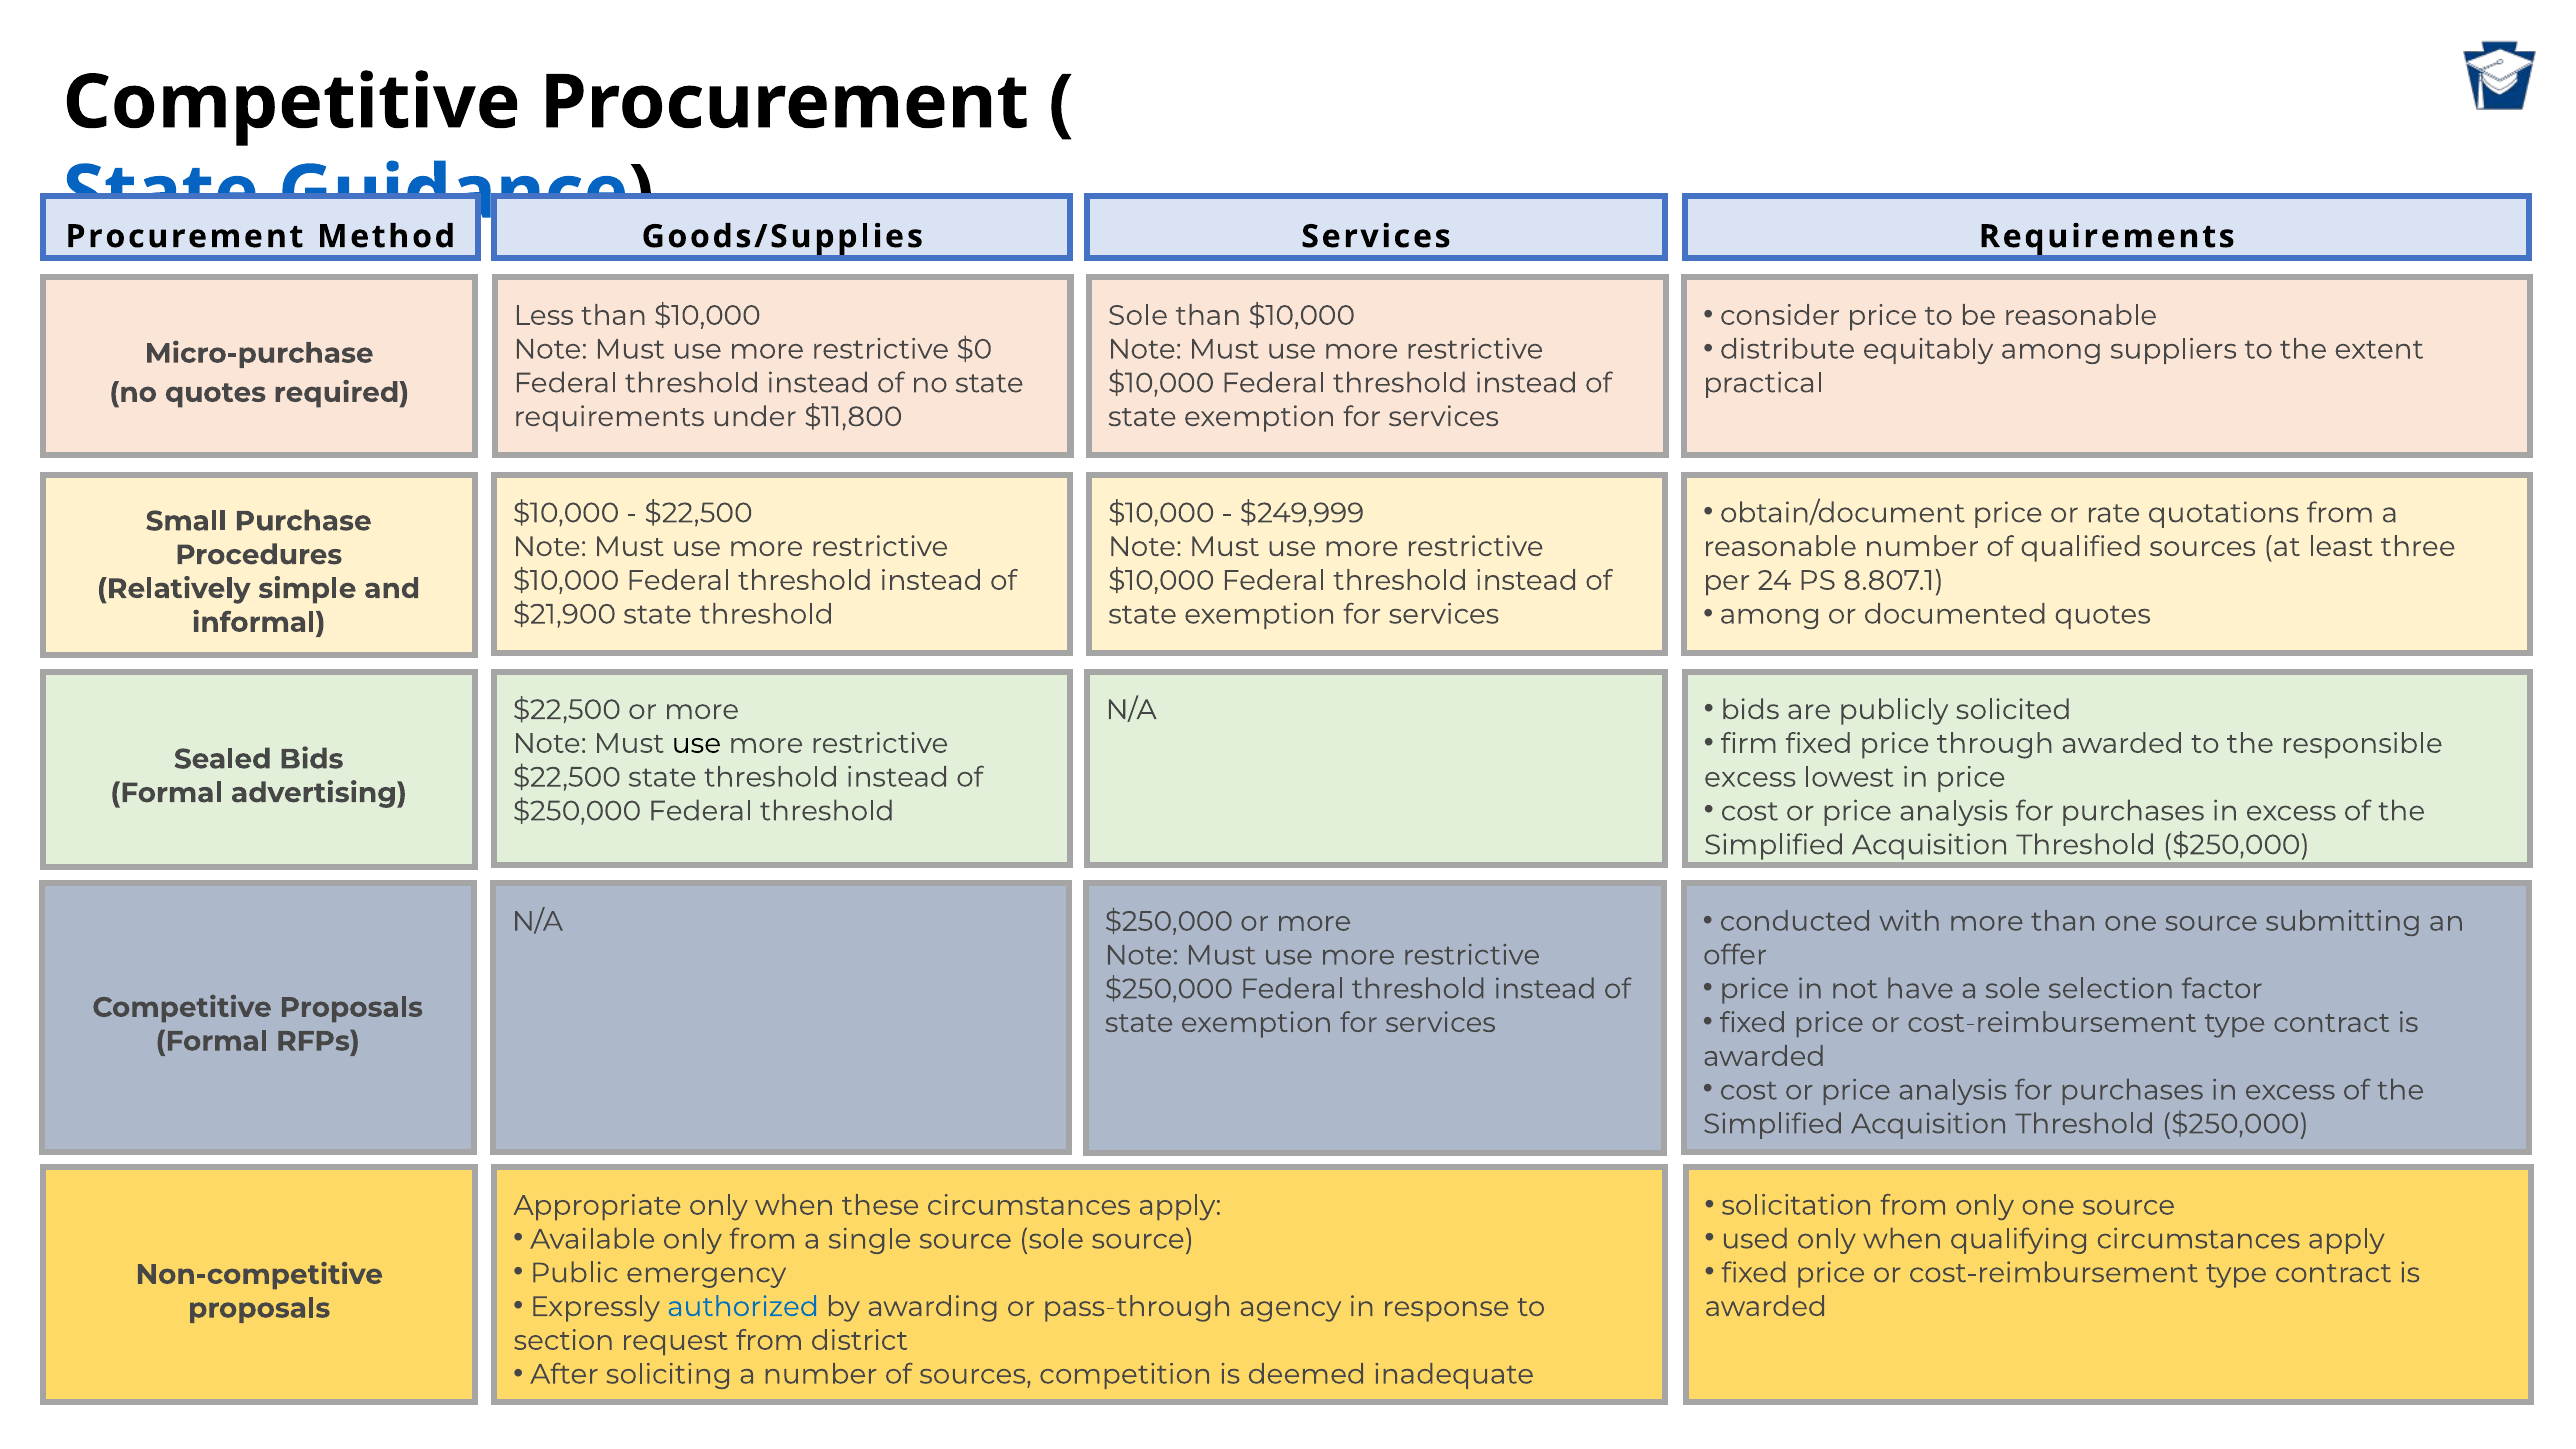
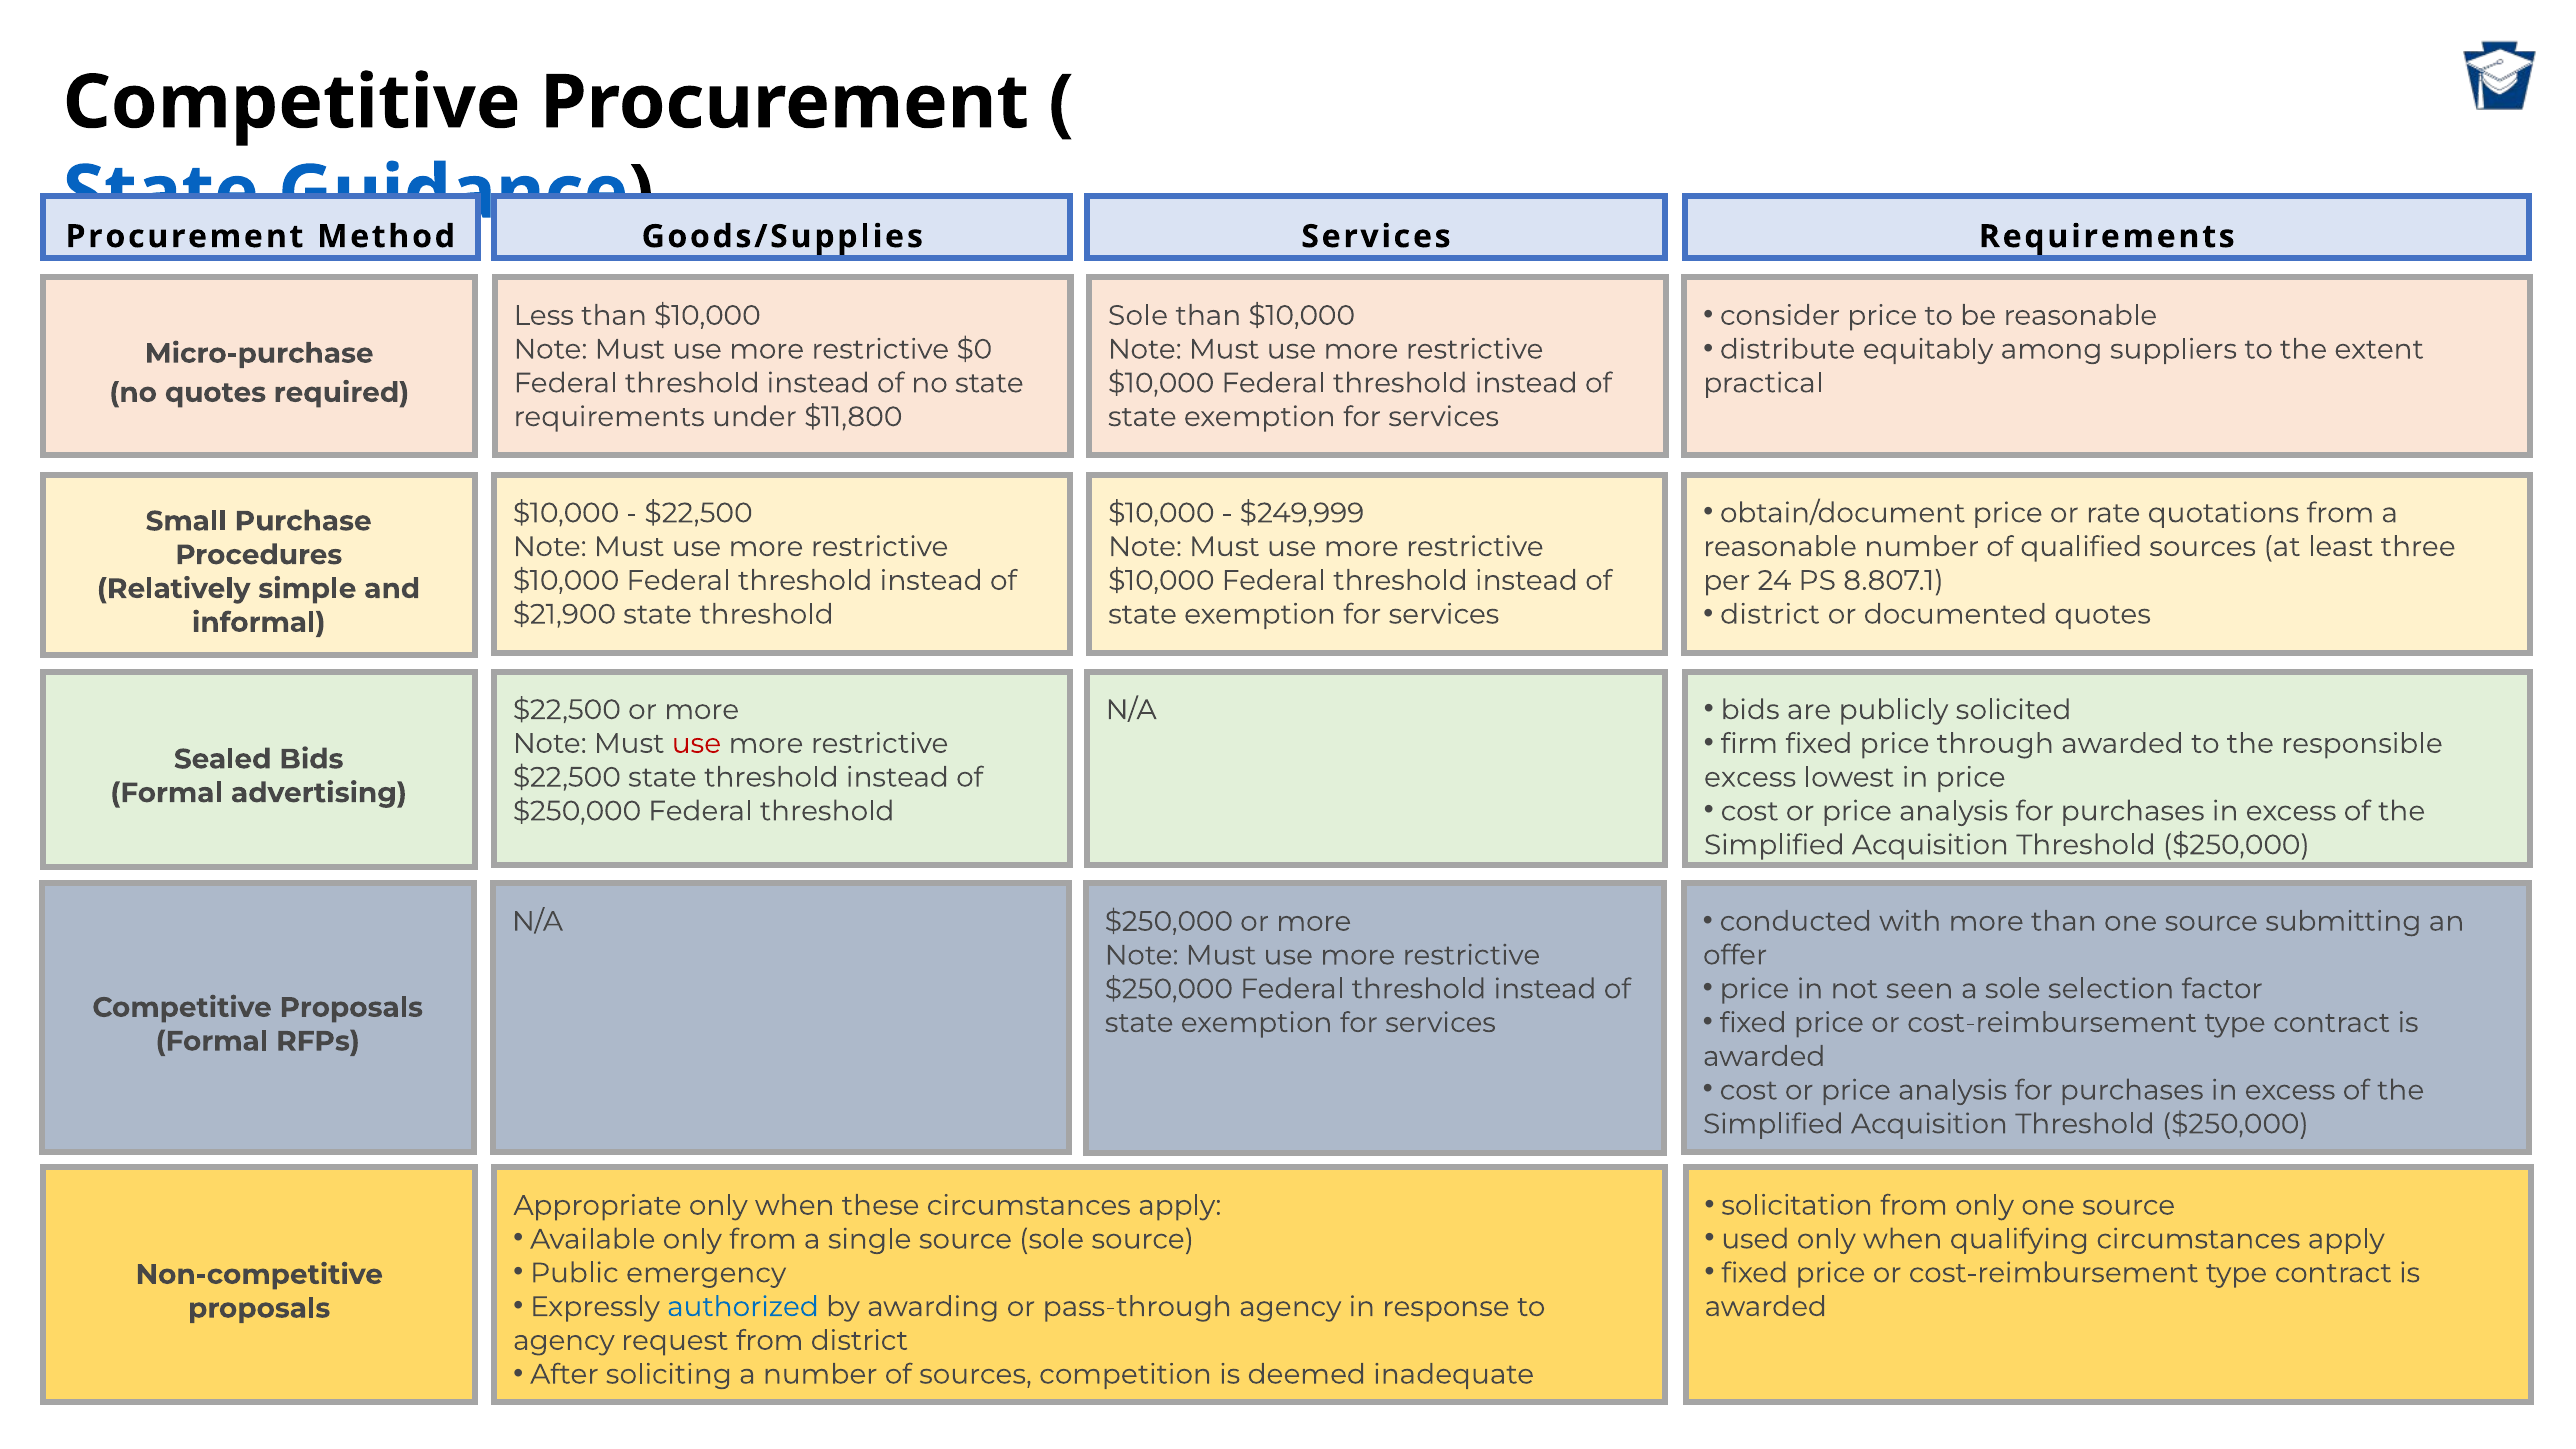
among: among -> district (1770, 614)
use colour: black -> red (696, 744)
have: have -> seen (1920, 989)
section: section -> agency (564, 1341)
